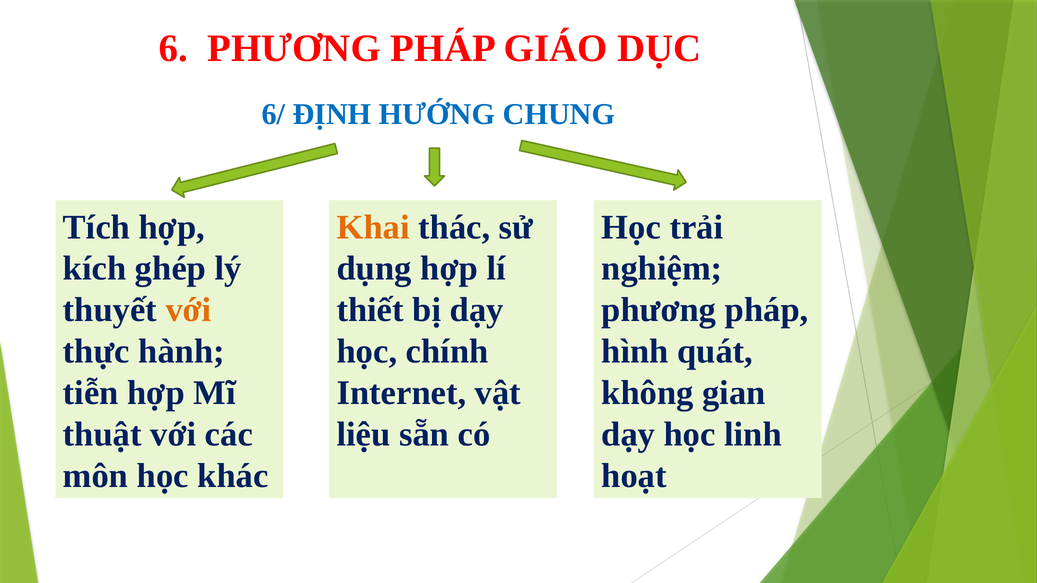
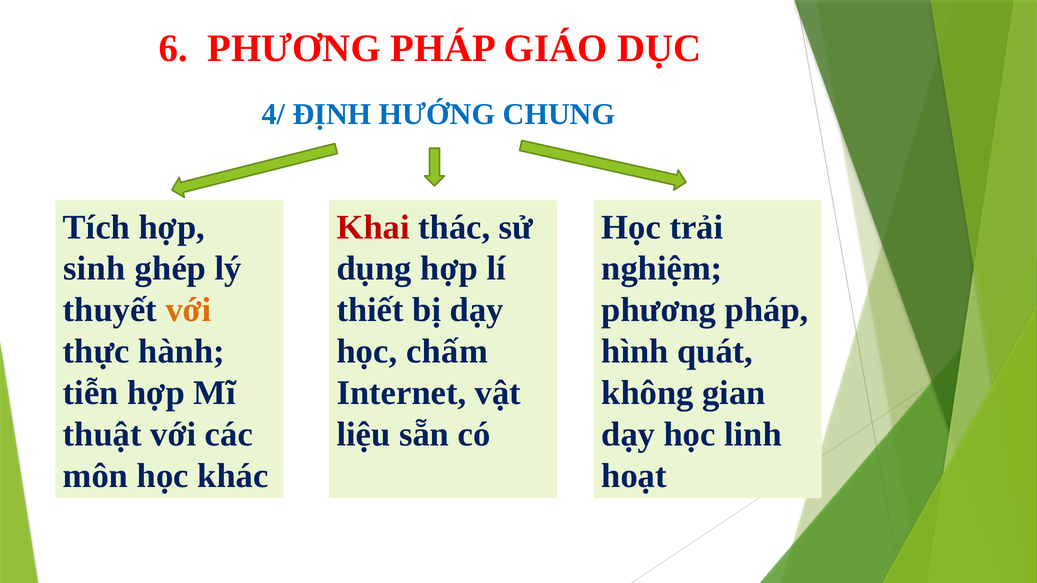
6/: 6/ -> 4/ (273, 114)
Khai colour: orange -> red (373, 227)
kích: kích -> sinh (94, 269)
chính: chính -> chấm (447, 352)
